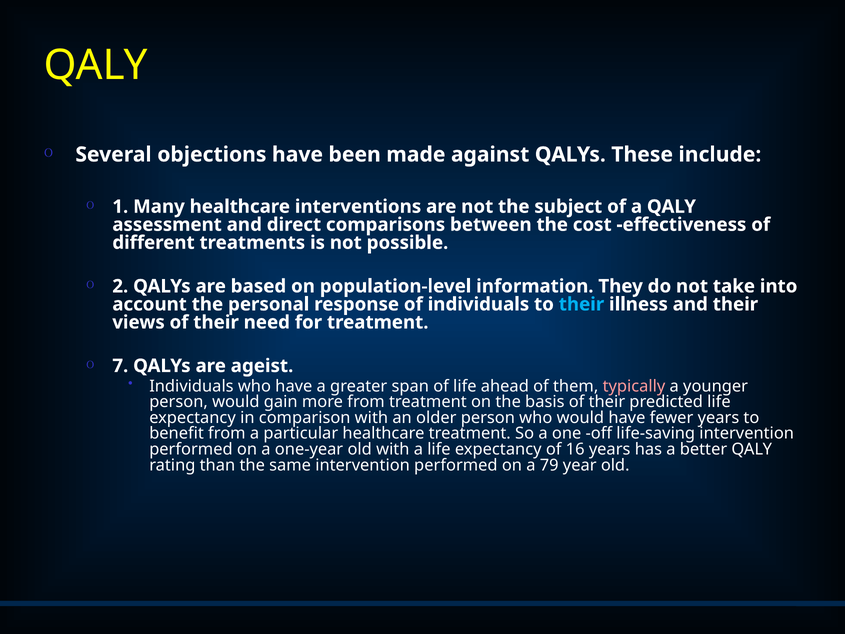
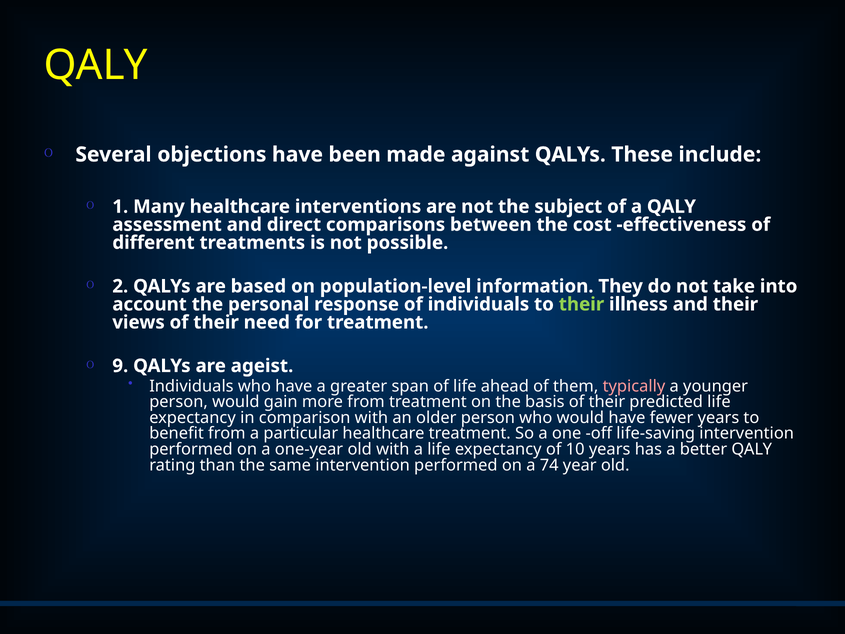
their colour: light blue -> light green (581, 304)
7: 7 -> 9 (120, 366)
16: 16 -> 10 (575, 449)
79: 79 -> 74 (549, 465)
